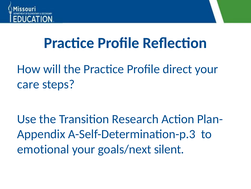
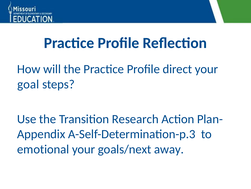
care: care -> goal (28, 84)
silent: silent -> away (169, 149)
